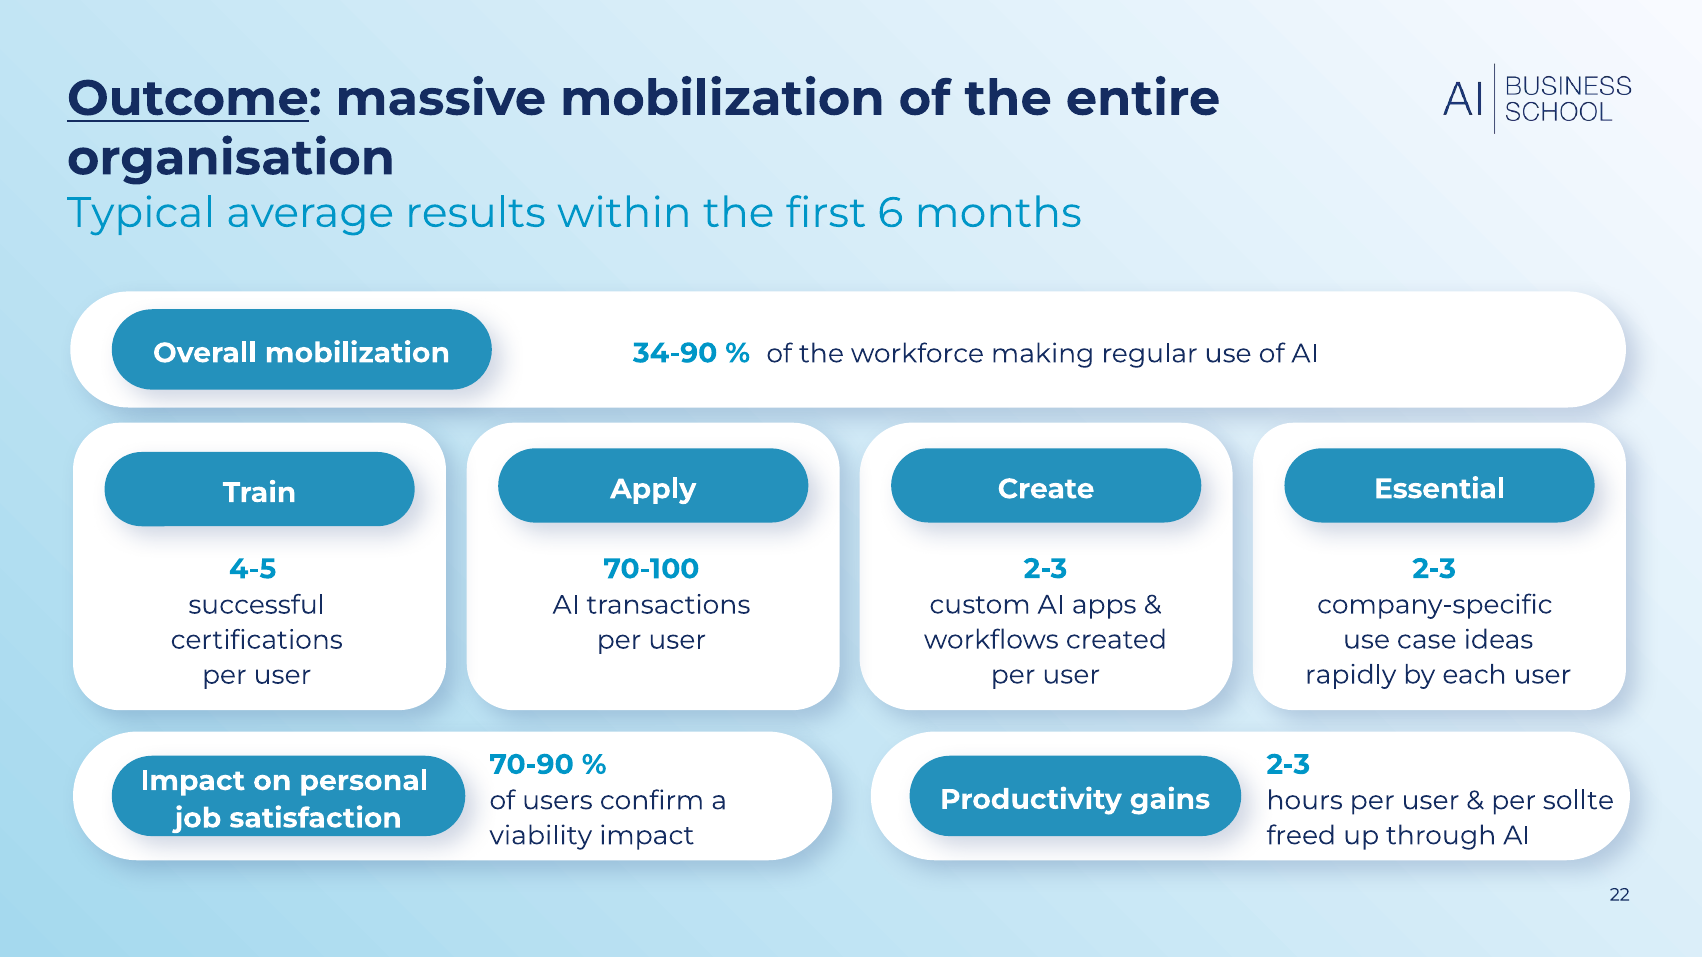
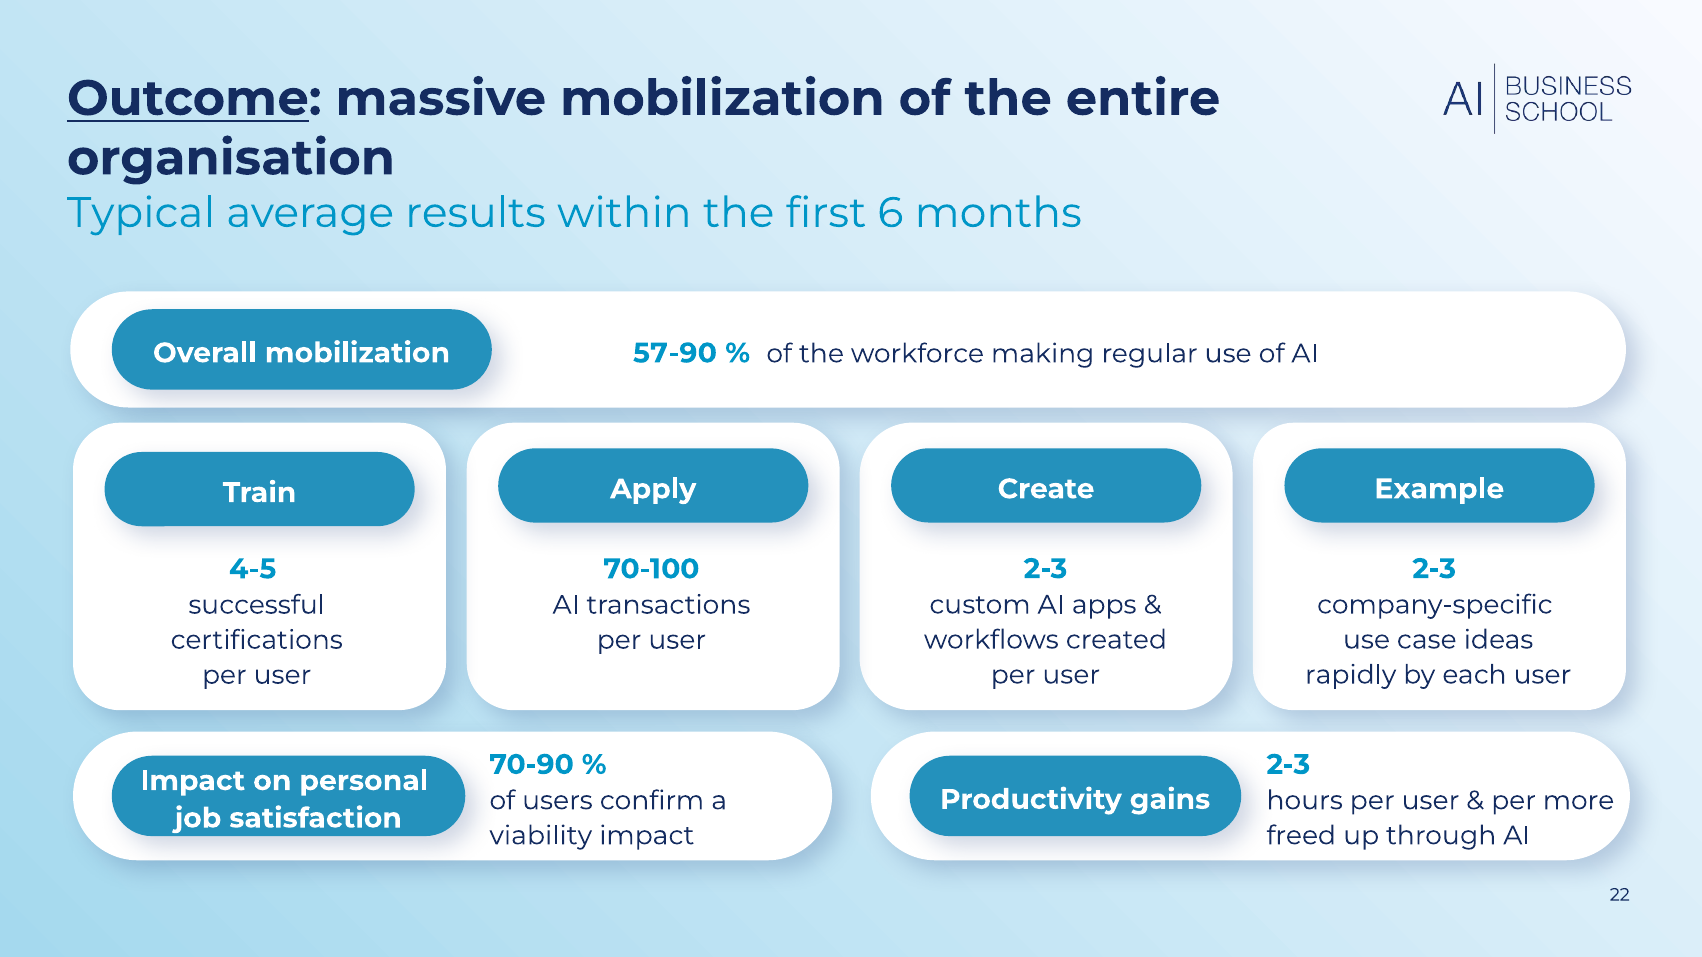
34-90: 34-90 -> 57-90 (675, 353)
Essential: Essential -> Example (1439, 489)
sollte: sollte -> more (1579, 801)
